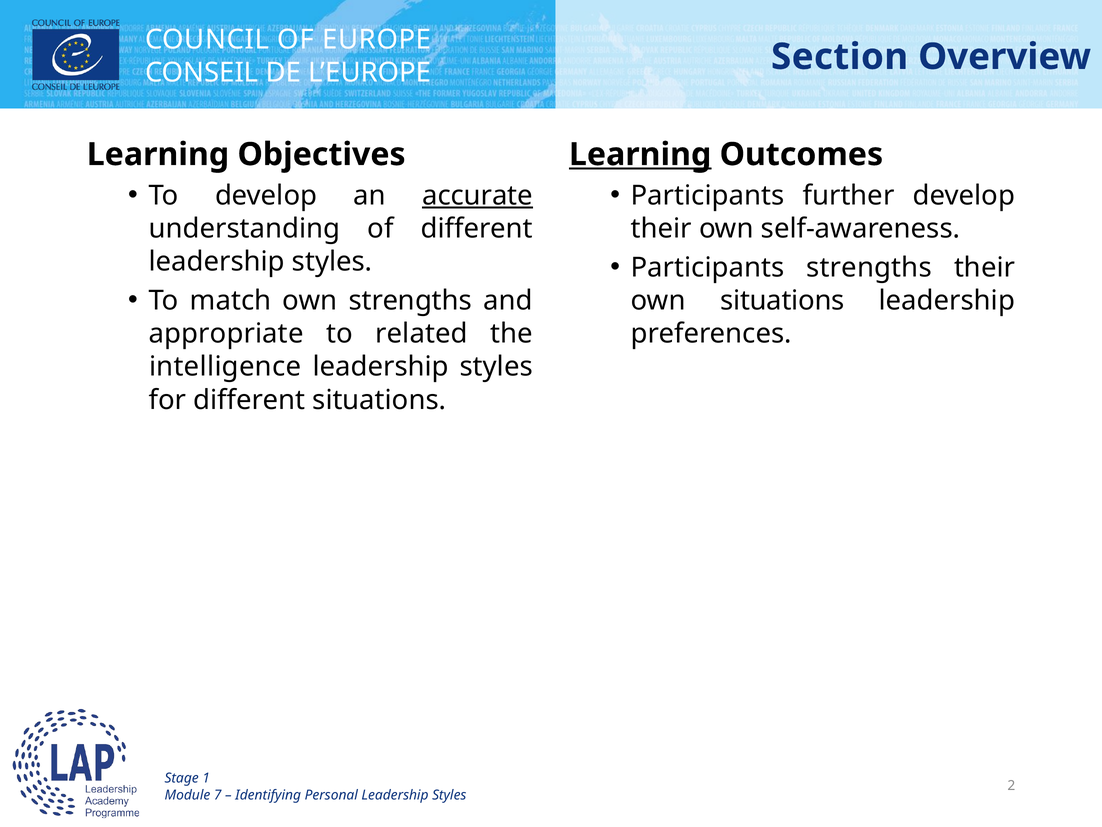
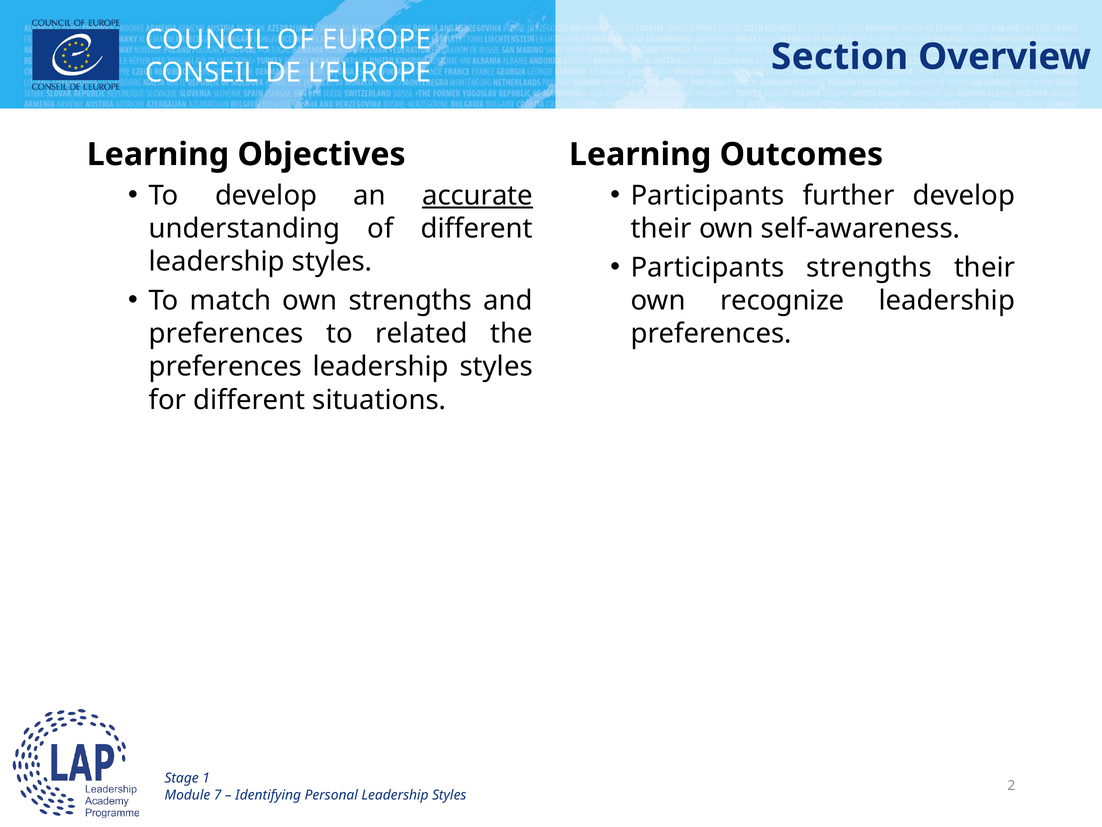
Learning underline: present -> none (640, 154)
own situations: situations -> recognize (782, 301)
appropriate: appropriate -> preferences (226, 334)
intelligence: intelligence -> preferences (225, 367)
